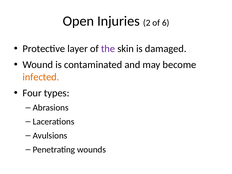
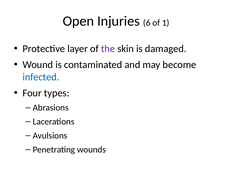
2: 2 -> 6 (147, 23)
6: 6 -> 1 (166, 23)
infected colour: orange -> blue (41, 77)
